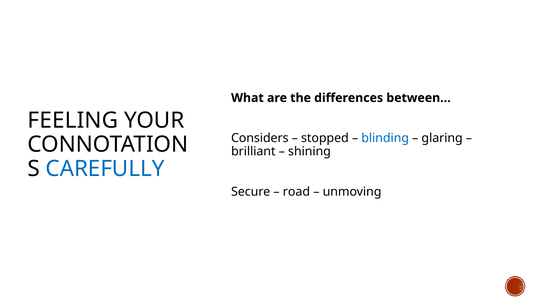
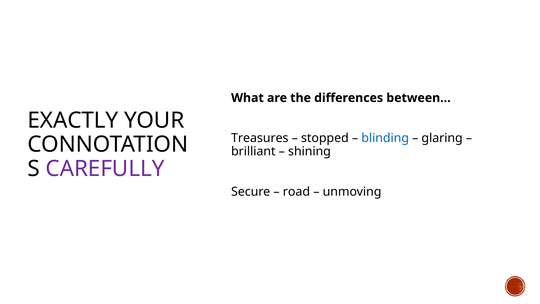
FEELING: FEELING -> EXACTLY (73, 120)
Considers: Considers -> Treasures (260, 138)
CAREFULLY colour: blue -> purple (105, 169)
